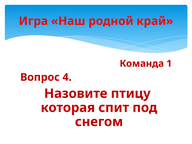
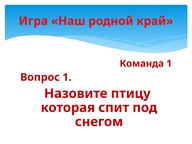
Вопрос 4: 4 -> 1 (67, 77)
